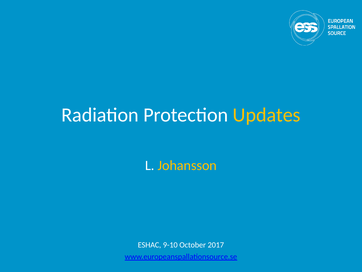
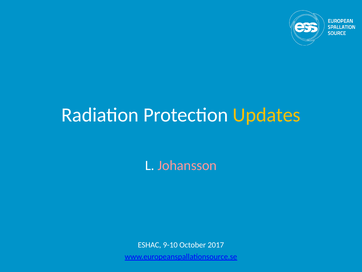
Johansson colour: yellow -> pink (187, 165)
